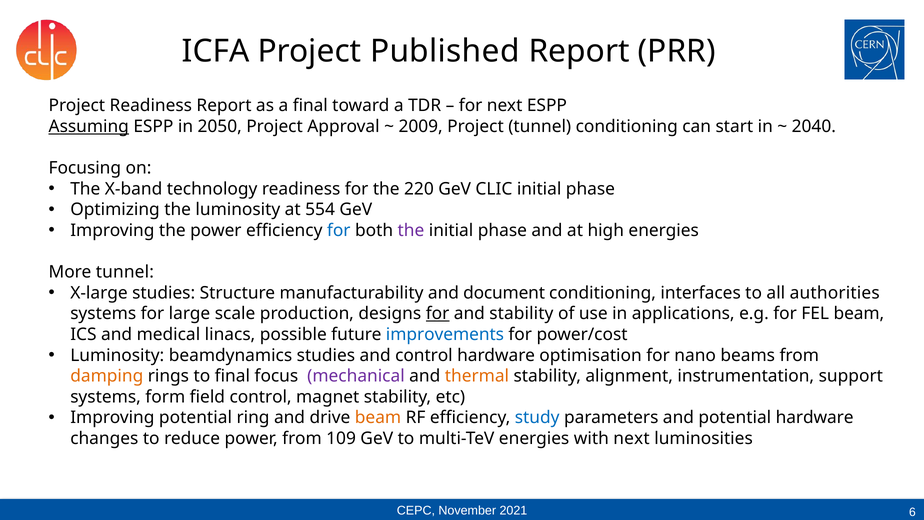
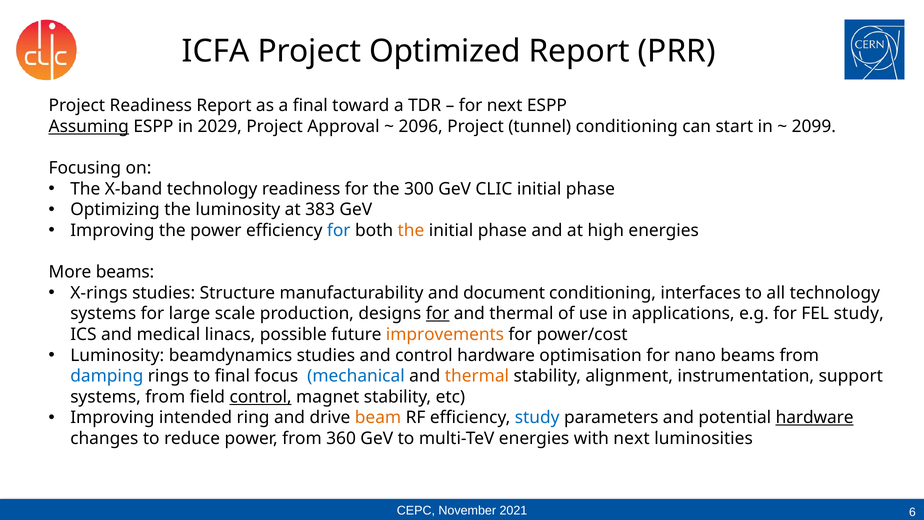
Published: Published -> Optimized (445, 51)
2050: 2050 -> 2029 (220, 126)
2009: 2009 -> 2096 (421, 126)
2040: 2040 -> 2099 (814, 126)
220: 220 -> 300 (419, 189)
554: 554 -> 383 (320, 210)
the colour: purple -> orange (411, 230)
More tunnel: tunnel -> beams (125, 272)
X-large: X-large -> X-rings (99, 293)
all authorities: authorities -> technology (835, 293)
stability: stability -> thermal (521, 314)
FEL beam: beam -> study (859, 314)
improvements colour: blue -> orange (445, 334)
damping colour: orange -> blue (107, 376)
mechanical colour: purple -> blue (356, 376)
systems form: form -> from (165, 397)
control underline: none -> present (261, 397)
Improving potential: potential -> intended (195, 418)
hardware underline: none -> present (815, 418)
109: 109 -> 360 (341, 438)
